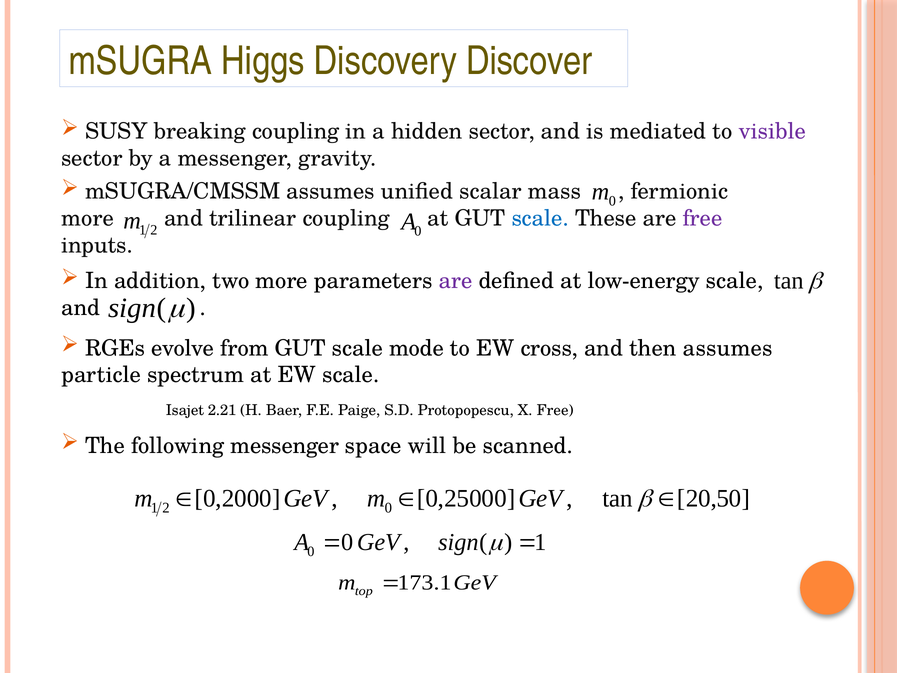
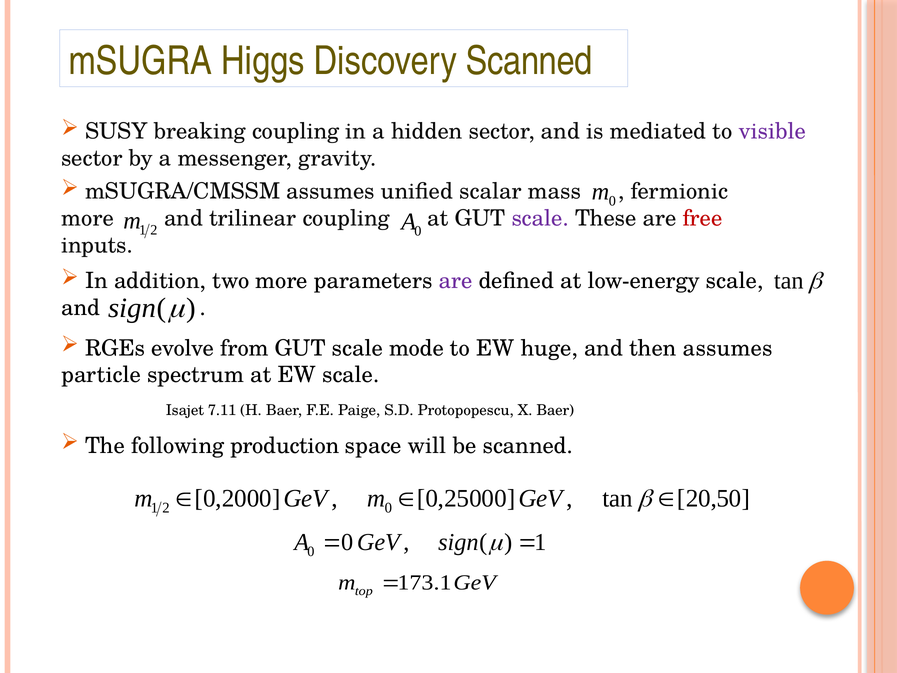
Discovery Discover: Discover -> Scanned (529, 61)
scale colour: blue -> purple (540, 218)
free colour: purple -> red (702, 218)
cross: cross -> huge (549, 348)
2.21: 2.21 -> 7.11 (222, 410)
X Free: Free -> Baer (555, 410)
following messenger: messenger -> production (285, 445)
